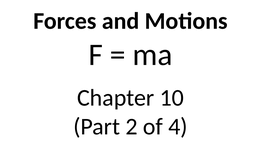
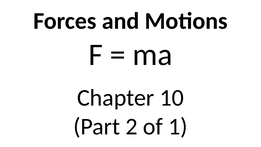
4: 4 -> 1 (178, 126)
